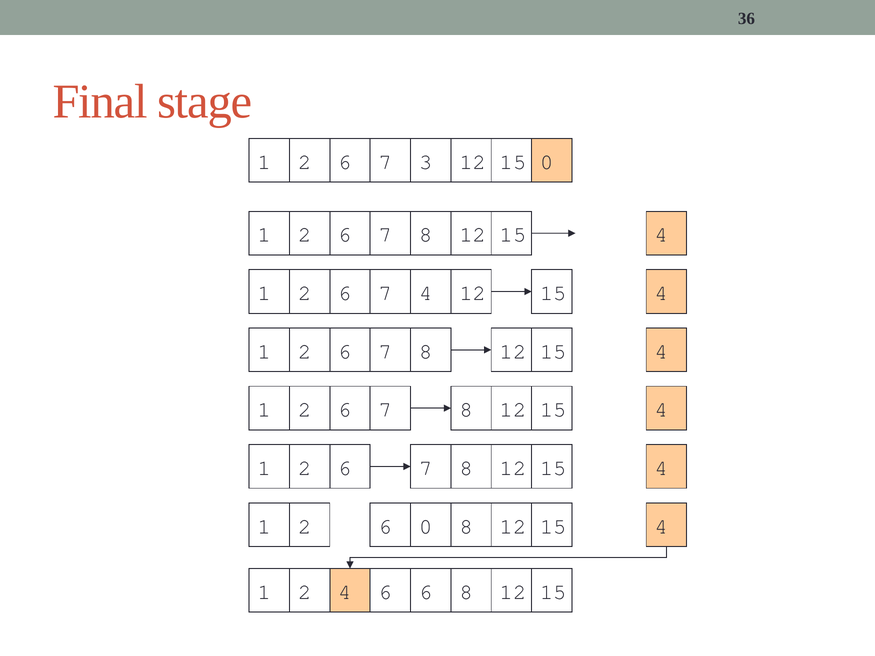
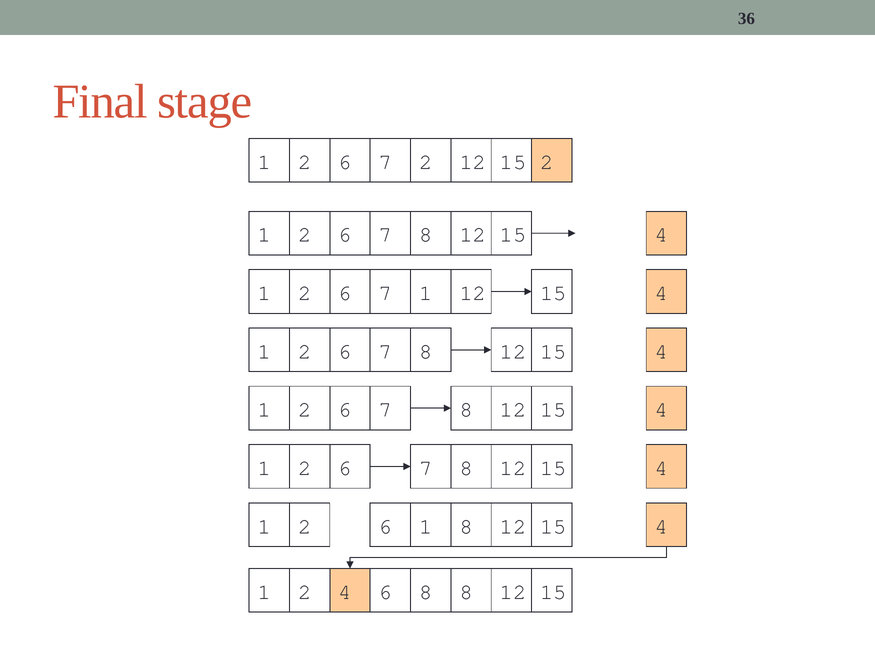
6 3: 3 -> 2 (426, 162)
7 0: 0 -> 2 (547, 162)
4: 4 -> 1 (426, 293)
0: 0 -> 1 (426, 526)
2 6: 6 -> 8 (426, 592)
